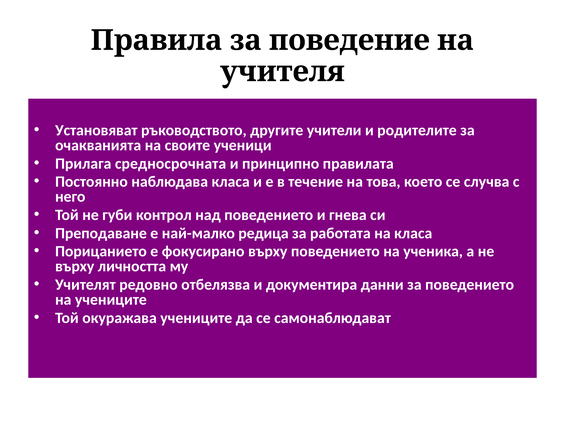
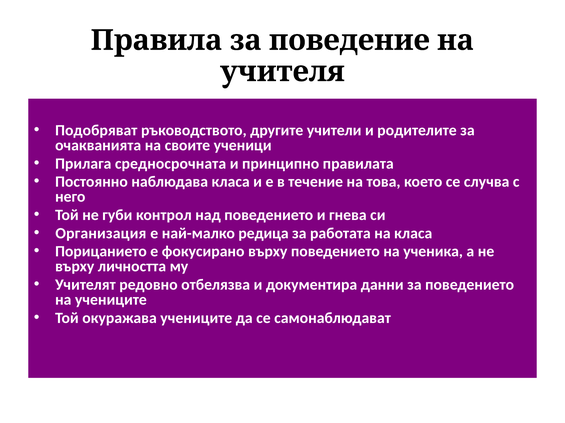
Установяват: Установяват -> Подобряват (96, 131)
Преподаване: Преподаване -> Организация (101, 234)
